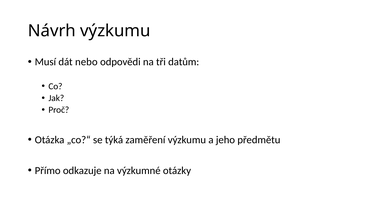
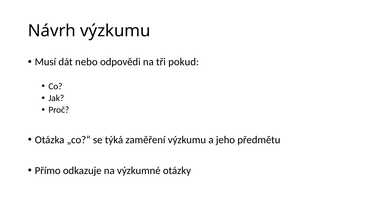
datům: datům -> pokud (184, 62)
